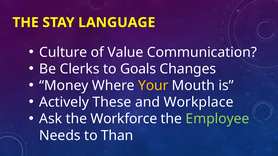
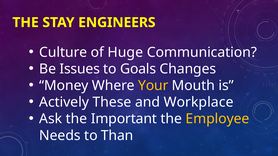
LANGUAGE: LANGUAGE -> ENGINEERS (117, 23)
Value: Value -> Huge (125, 52)
Clerks: Clerks -> Issues (80, 69)
Workforce: Workforce -> Important (124, 119)
Employee colour: light green -> yellow (217, 119)
